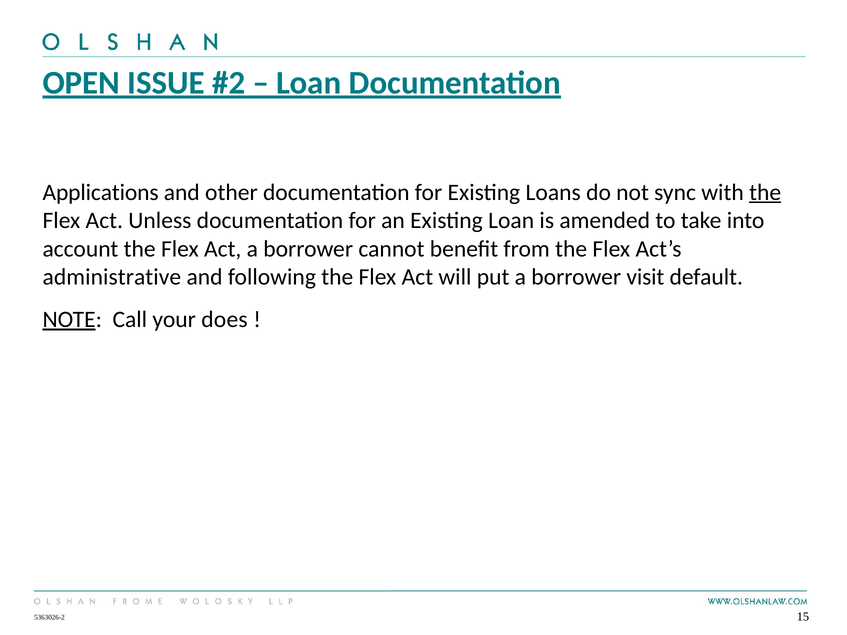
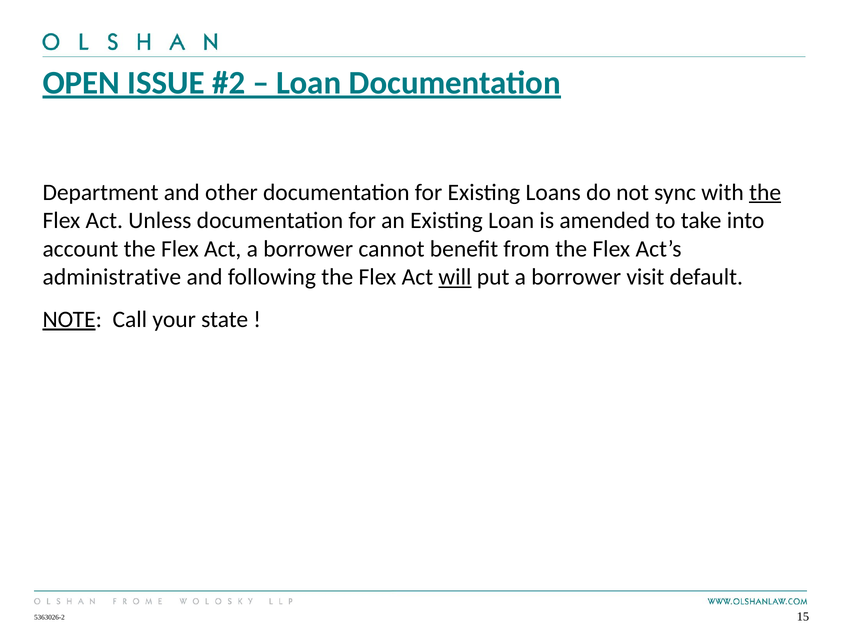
Applications: Applications -> Department (101, 192)
will underline: none -> present (455, 277)
does: does -> state (225, 319)
